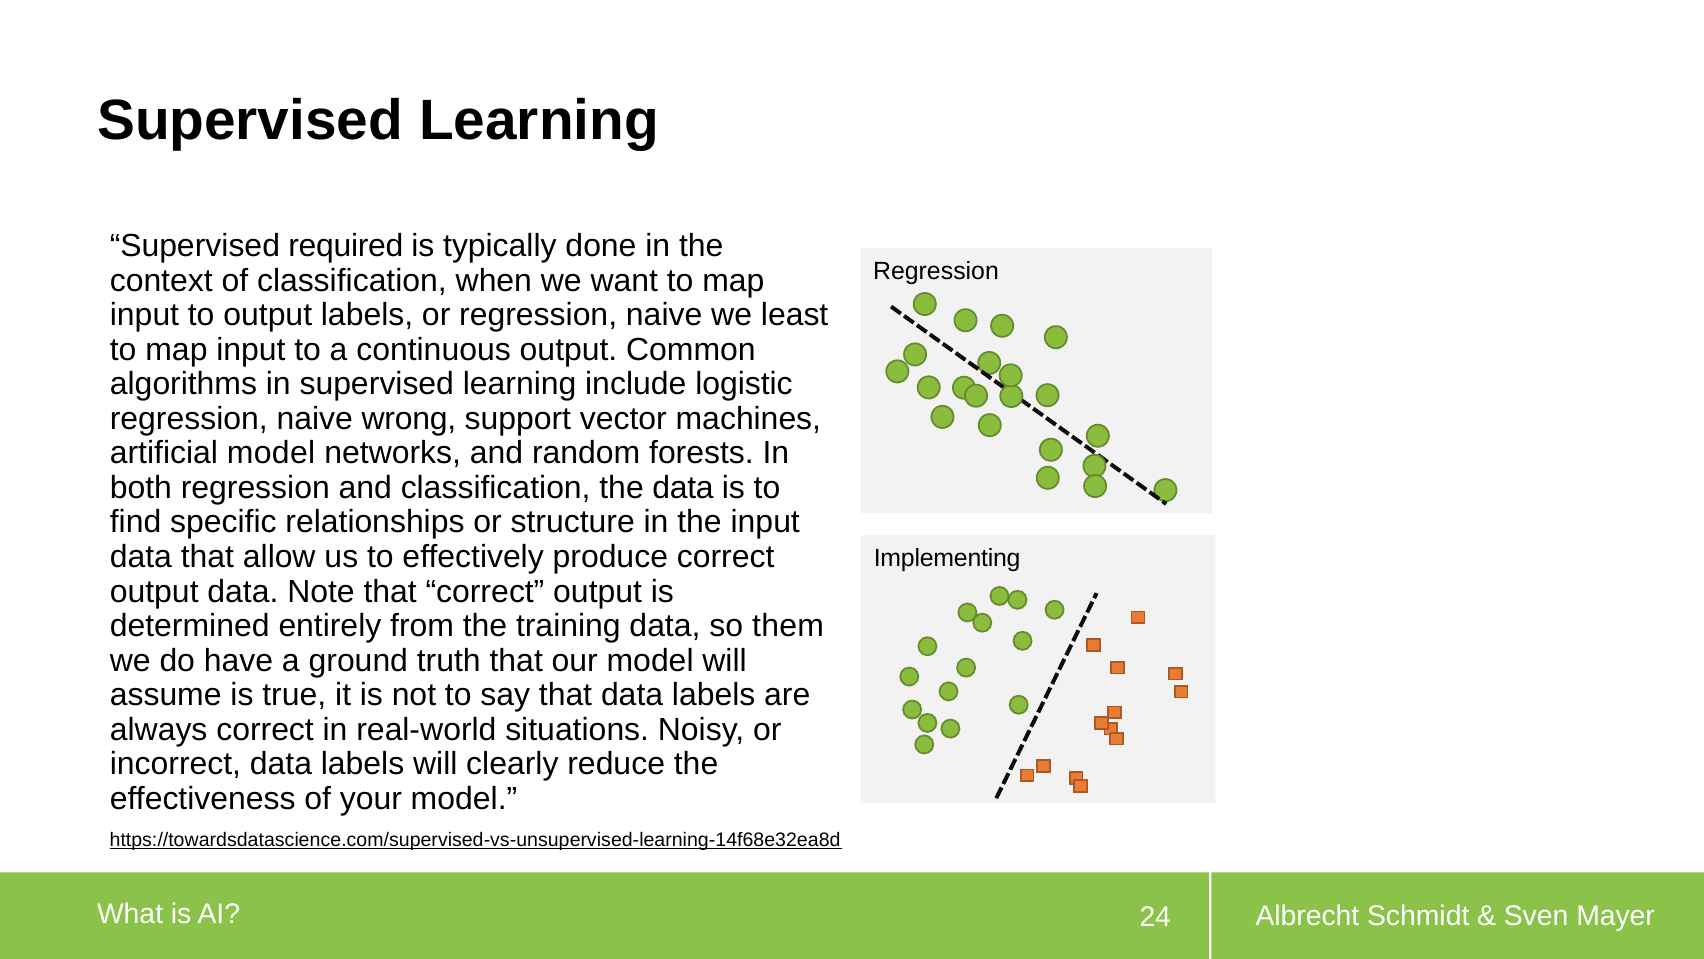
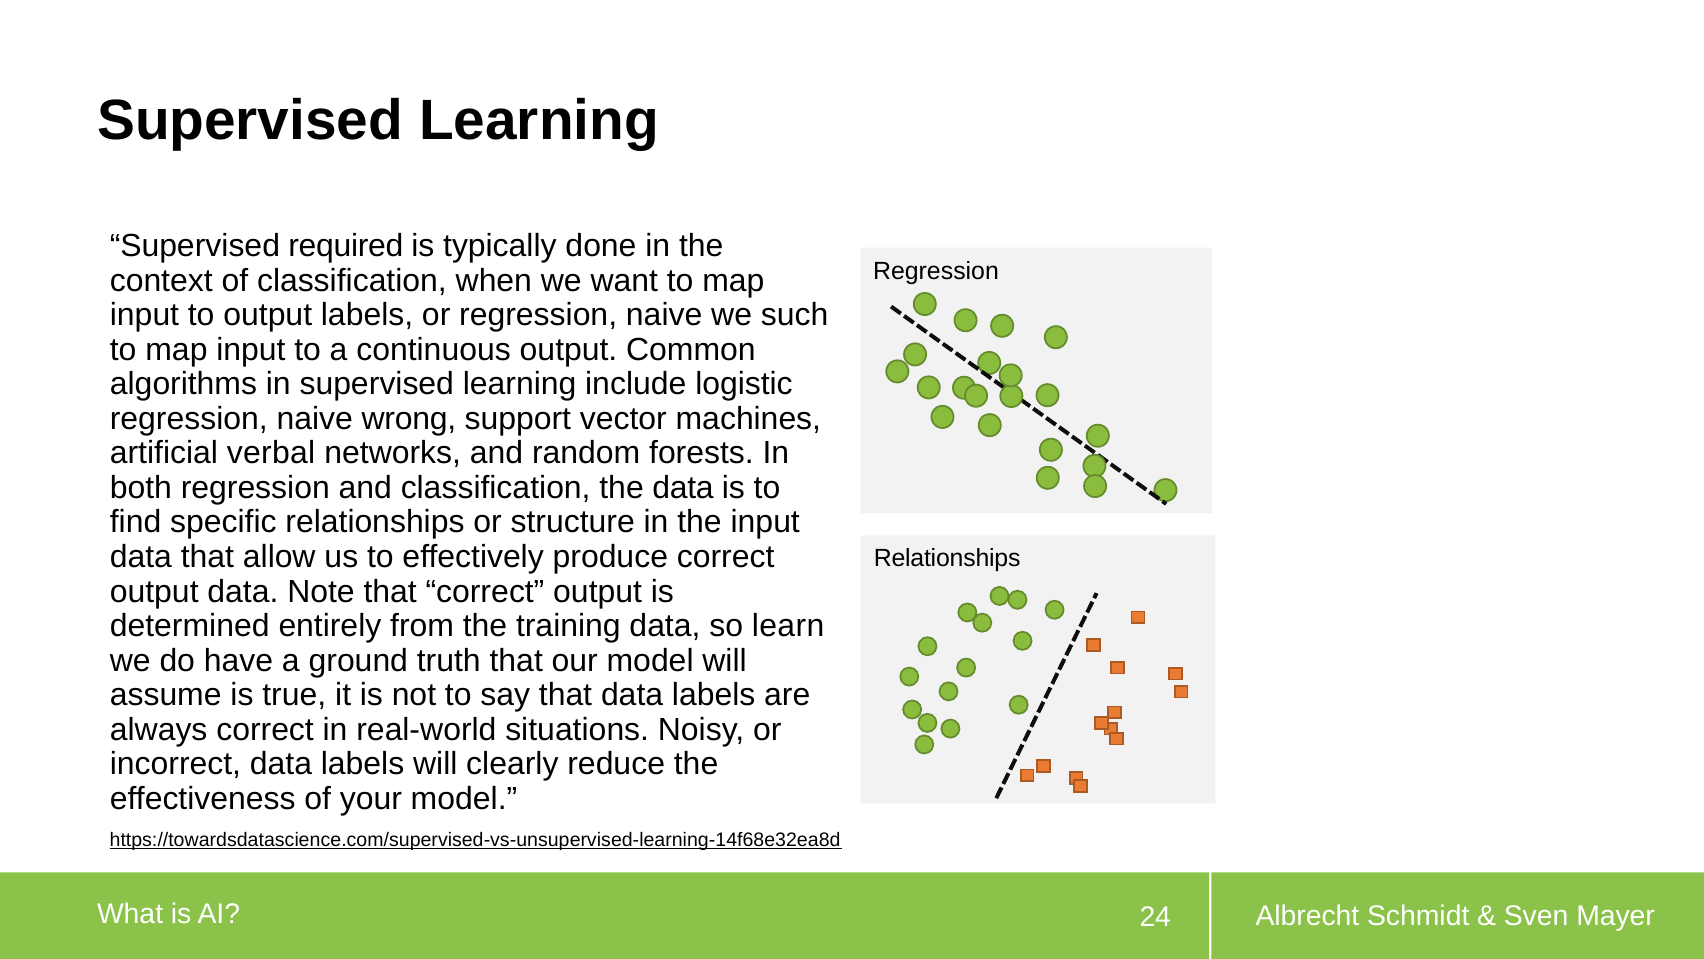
least: least -> such (795, 315)
artificial model: model -> verbal (271, 453)
Implementing: Implementing -> Relationships (947, 558)
them: them -> learn (788, 626)
